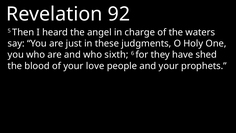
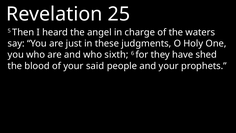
92: 92 -> 25 (119, 14)
love: love -> said (95, 66)
